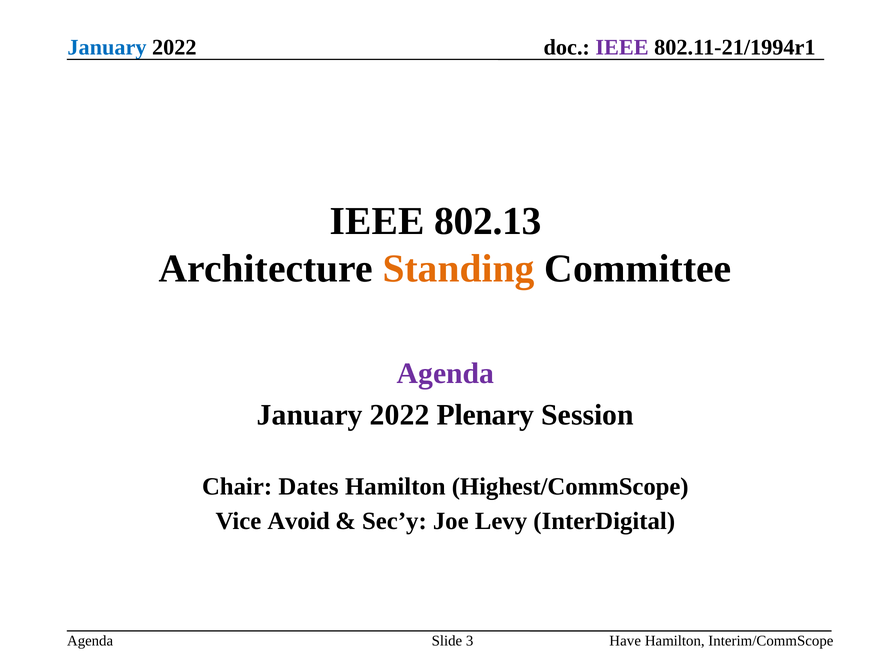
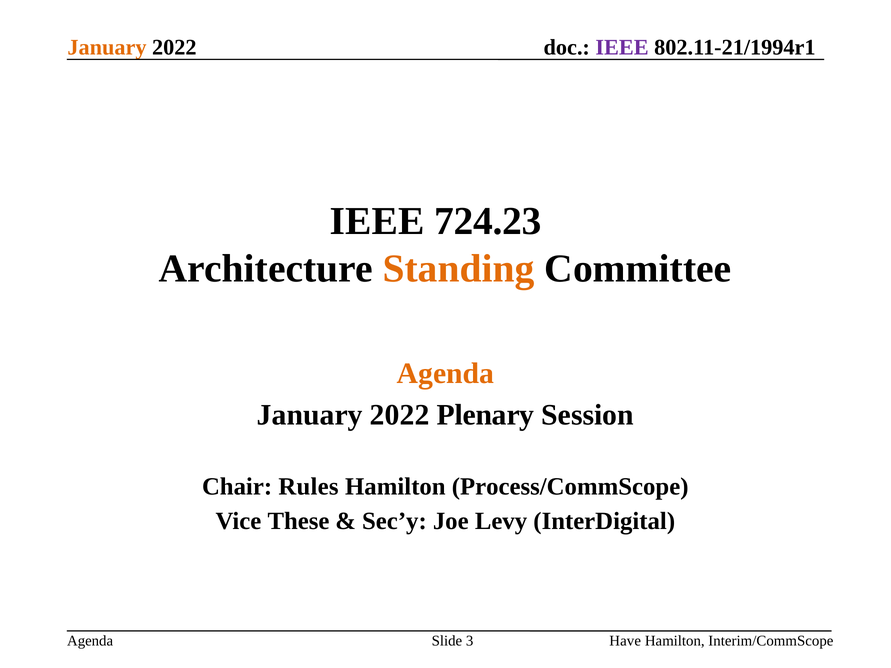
January colour: blue -> orange (107, 48)
802.13: 802.13 -> 724.23 (488, 221)
Agenda colour: purple -> orange (445, 373)
Dates: Dates -> Rules (309, 487)
Highest/CommScope: Highest/CommScope -> Process/CommScope (570, 487)
Avoid: Avoid -> These (298, 522)
